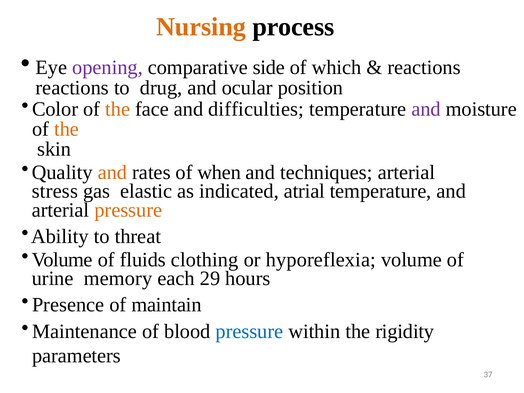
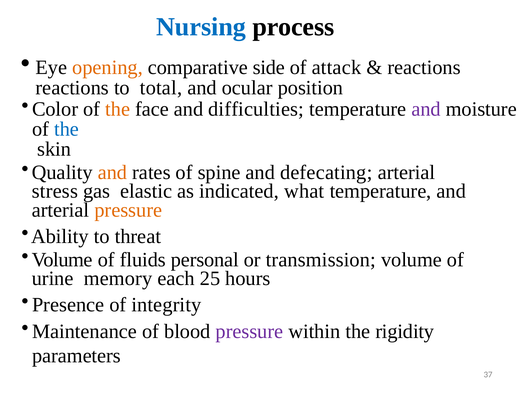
Nursing colour: orange -> blue (201, 27)
opening colour: purple -> orange (108, 68)
which: which -> attack (336, 68)
drug: drug -> total (161, 88)
the colour: orange -> blue (66, 129)
when: when -> spine (219, 172)
techniques: techniques -> defecating (326, 172)
atrial: atrial -> what (304, 191)
clothing: clothing -> personal (205, 260)
hyporeflexia: hyporeflexia -> transmission (321, 260)
29: 29 -> 25 (210, 279)
maintain: maintain -> integrity (166, 305)
pressure colour: blue -> purple (249, 331)
